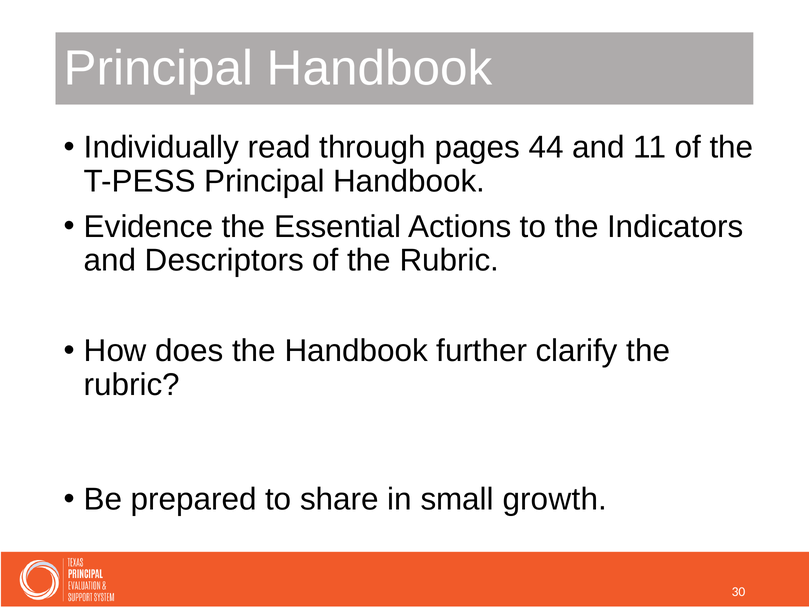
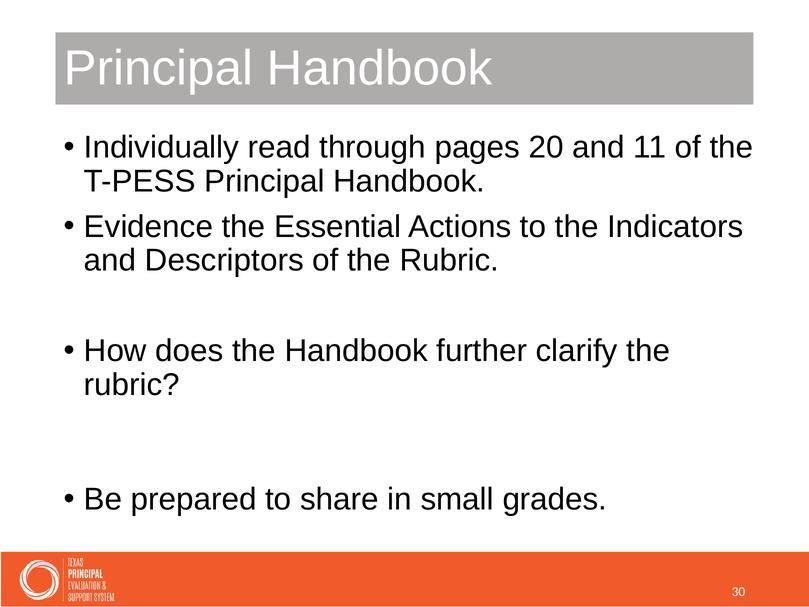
44: 44 -> 20 (546, 147)
growth: growth -> grades (555, 499)
